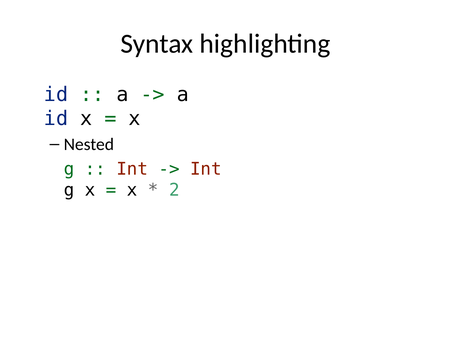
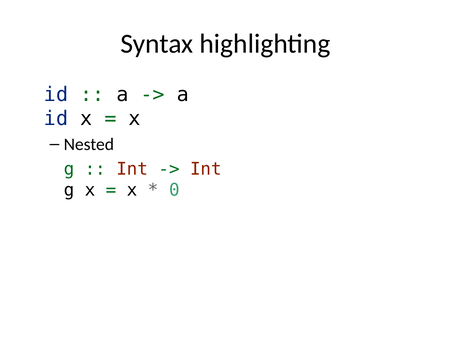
2: 2 -> 0 (174, 190)
